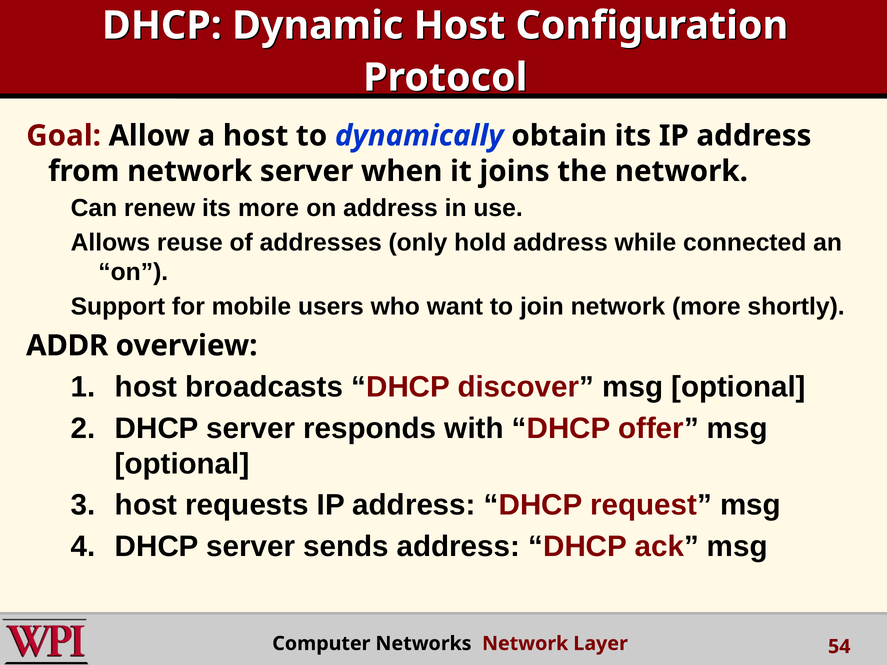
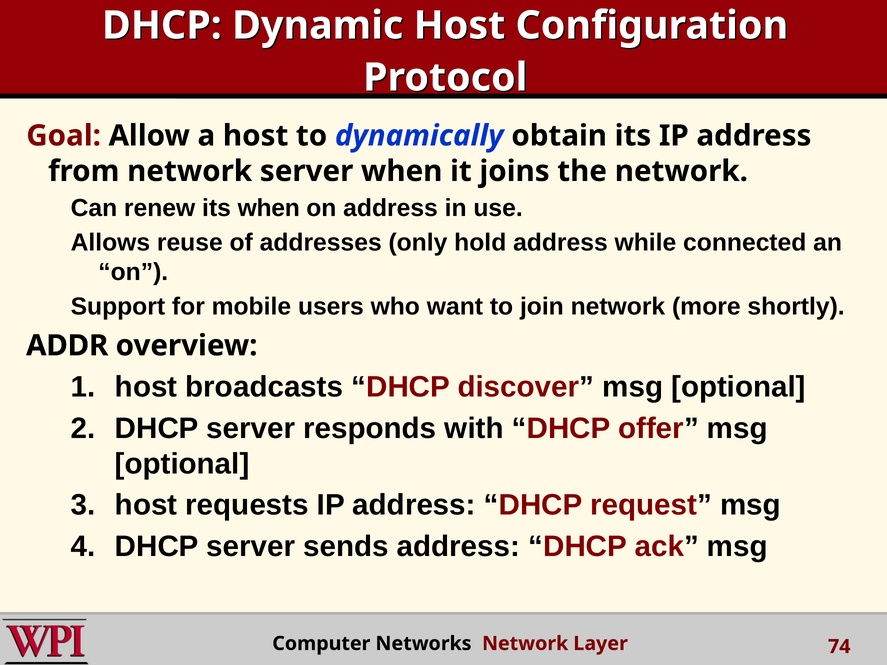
its more: more -> when (269, 208)
54: 54 -> 74 (839, 647)
